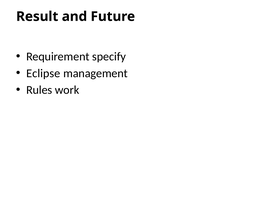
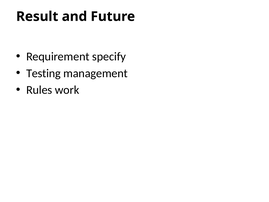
Eclipse: Eclipse -> Testing (43, 73)
